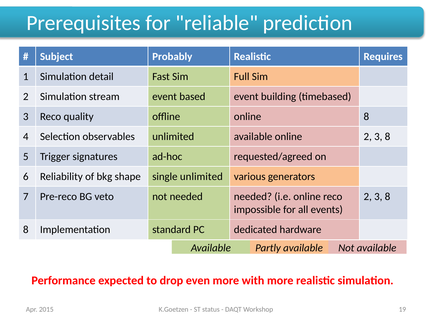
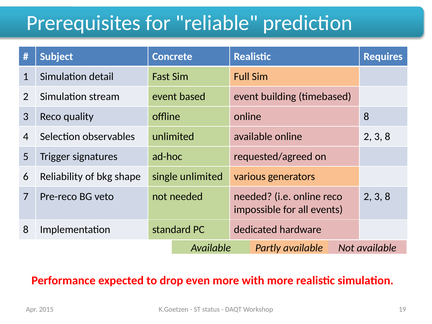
Probably: Probably -> Concrete (172, 56)
